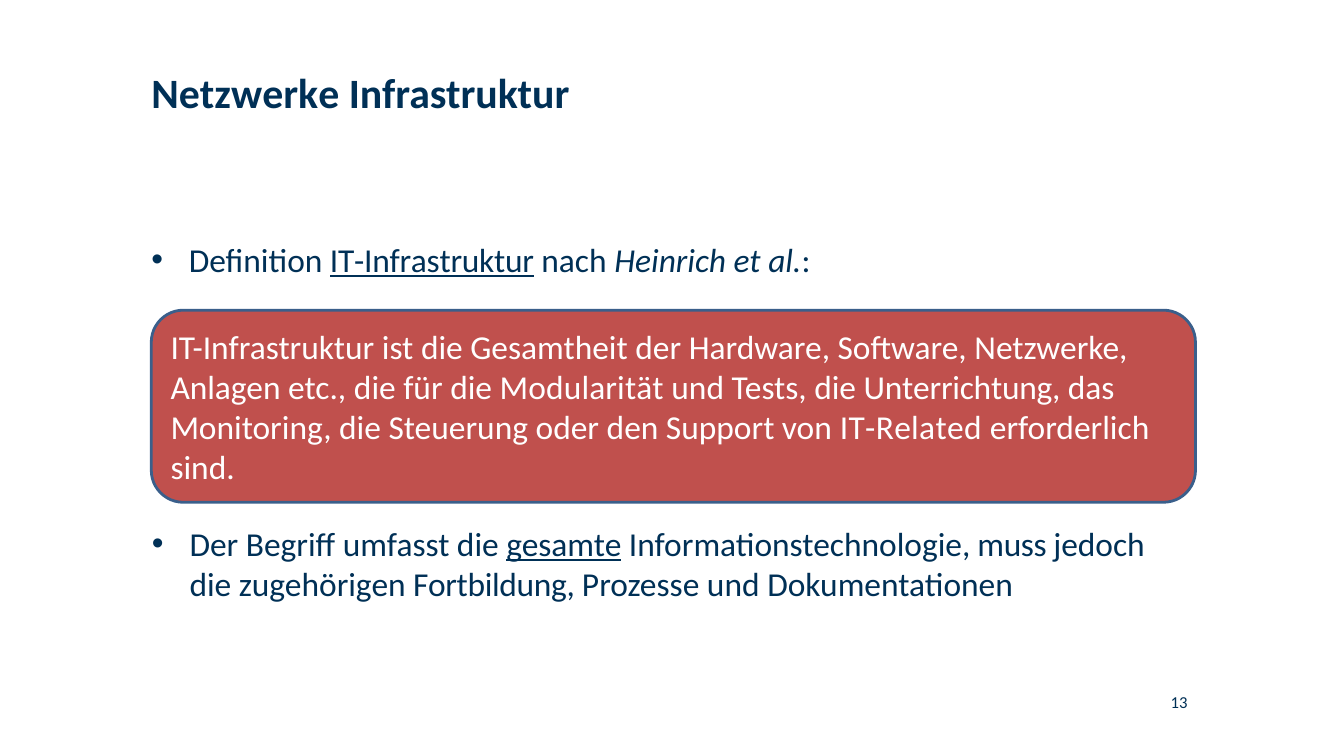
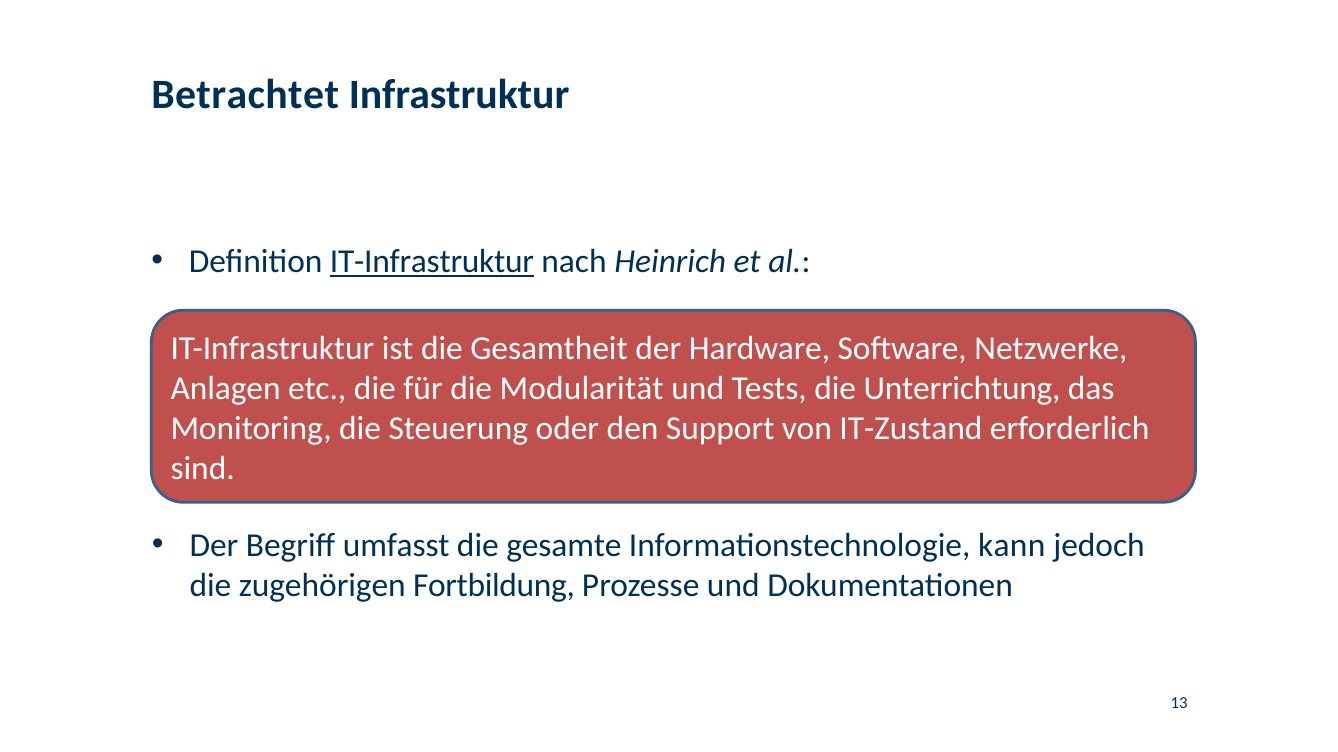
Netzwerke: Netzwerke -> Betrachtet (245, 95)
IT-Related: IT-Related -> IT-Zustand (911, 429)
gesamte underline: present -> none (564, 546)
muss: muss -> kann (1012, 546)
